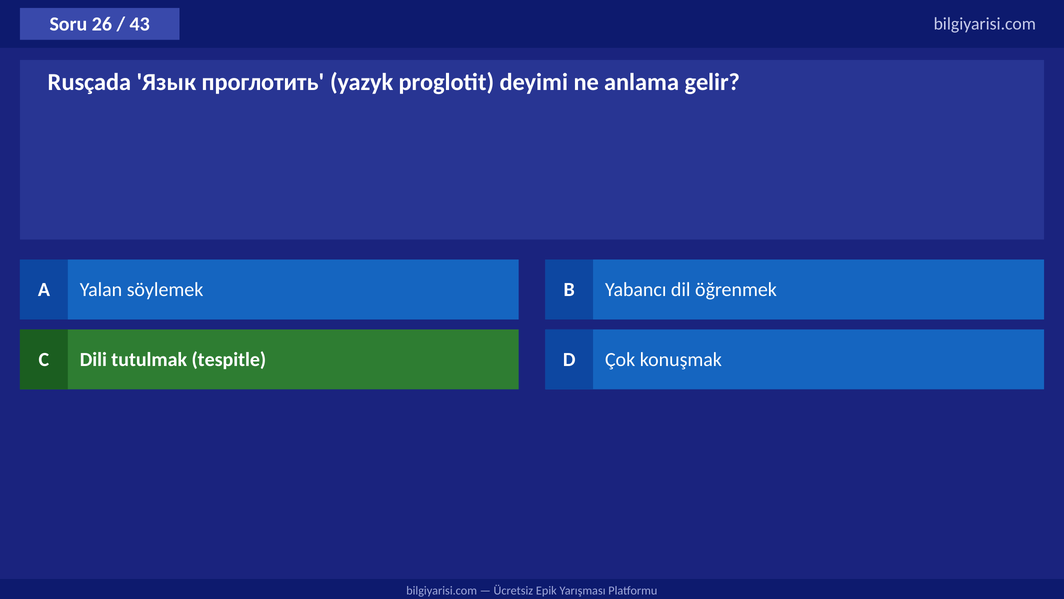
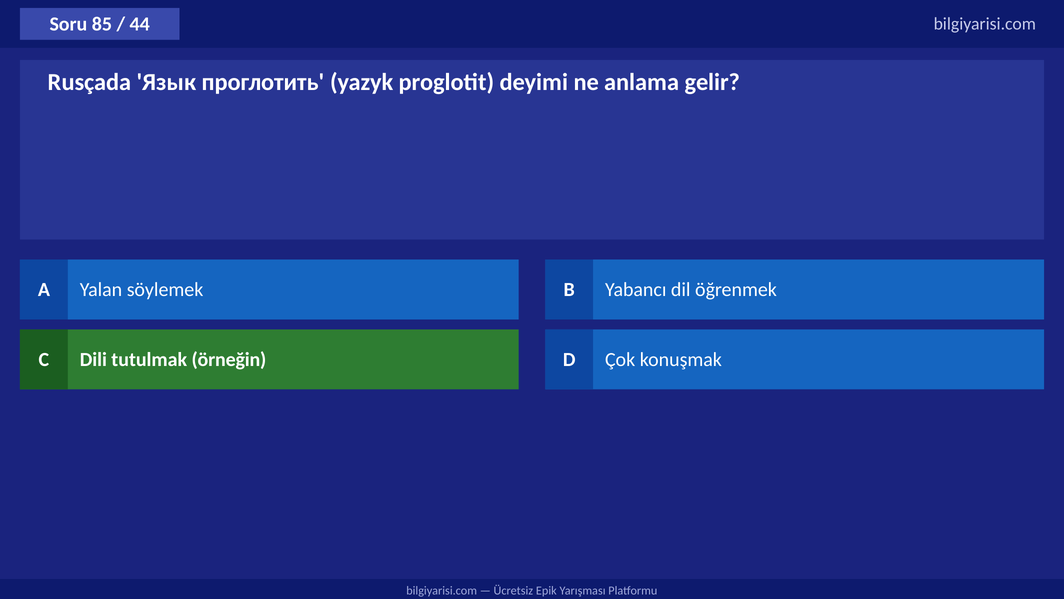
26: 26 -> 85 (102, 24)
43: 43 -> 44 (140, 24)
tespitle: tespitle -> örneğin (229, 359)
